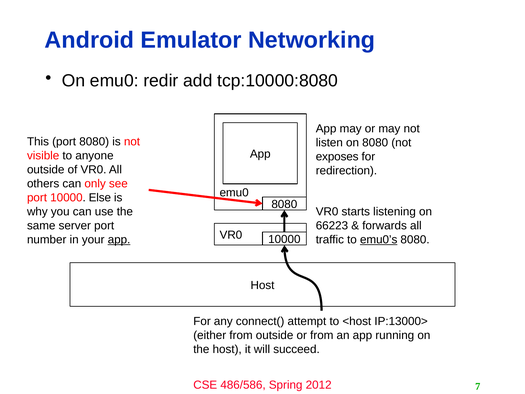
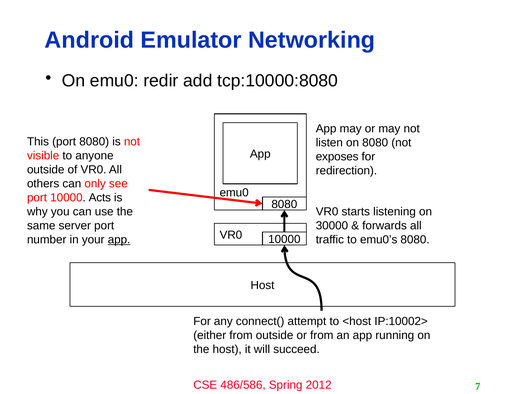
Else: Else -> Acts (100, 198)
66223: 66223 -> 30000 (332, 226)
emu0’s underline: present -> none (379, 240)
IP:13000>: IP:13000> -> IP:10002> (401, 321)
